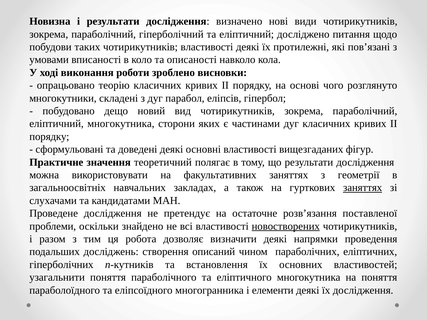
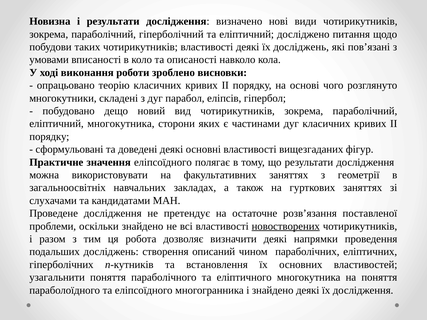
їх протилежні: протилежні -> досліджень (301, 47)
значення теоретичний: теоретичний -> еліпсоїдного (163, 162)
заняттях underline: present -> none (363, 188)
і елементи: елементи -> знайдено (273, 290)
